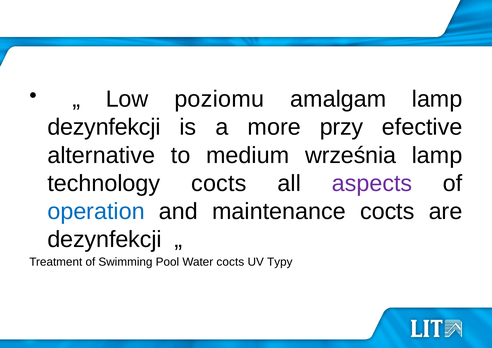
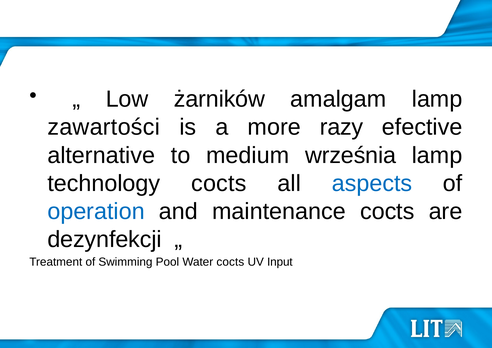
poziomu: poziomu -> żarników (219, 99)
dezynfekcji: dezynfekcji -> zawartości (104, 127)
przy: przy -> razy (342, 127)
aspects colour: purple -> blue (372, 183)
Typy: Typy -> Input (280, 262)
